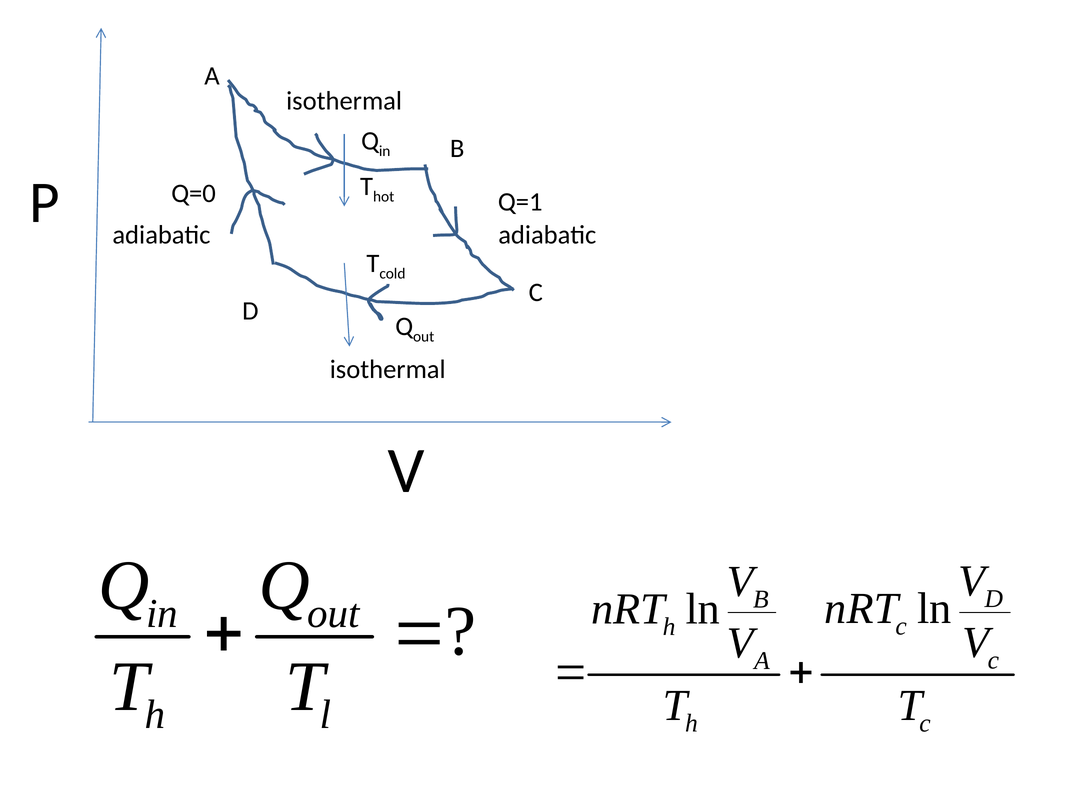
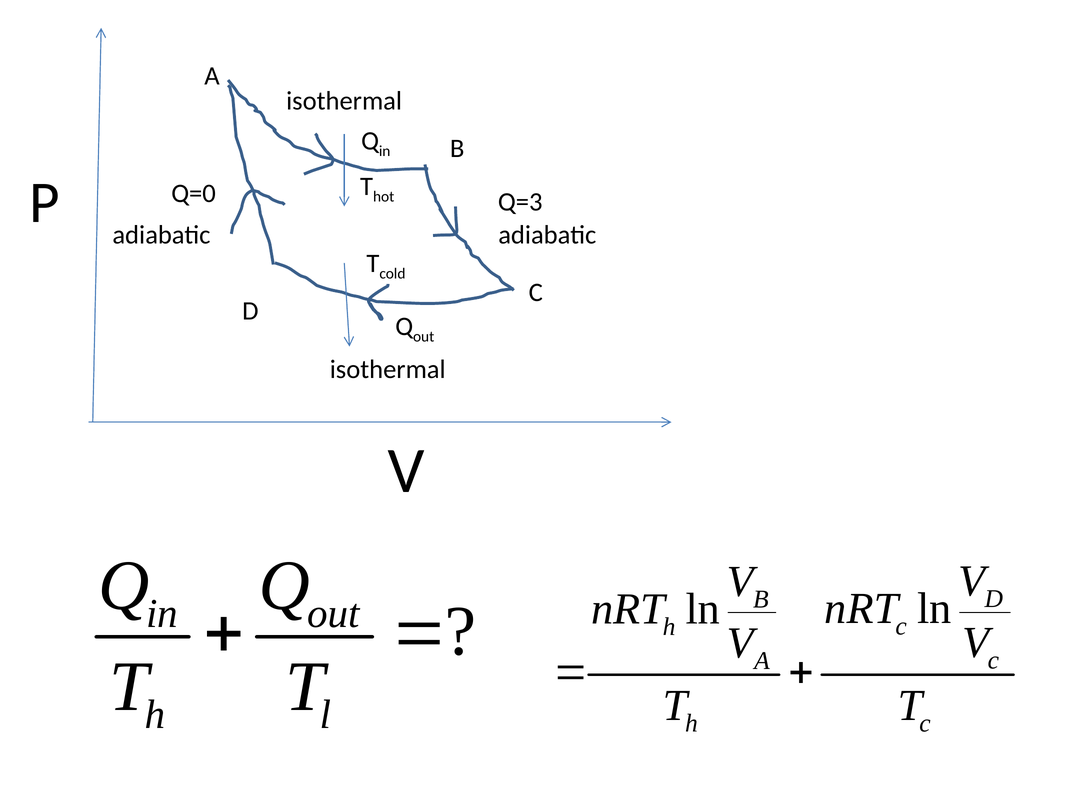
Q=1: Q=1 -> Q=3 (520, 202)
